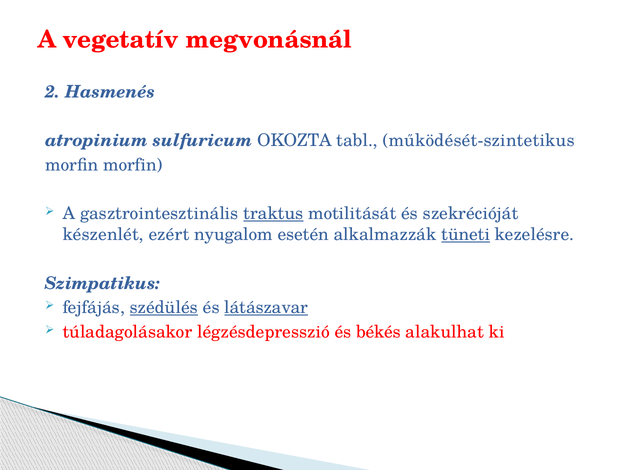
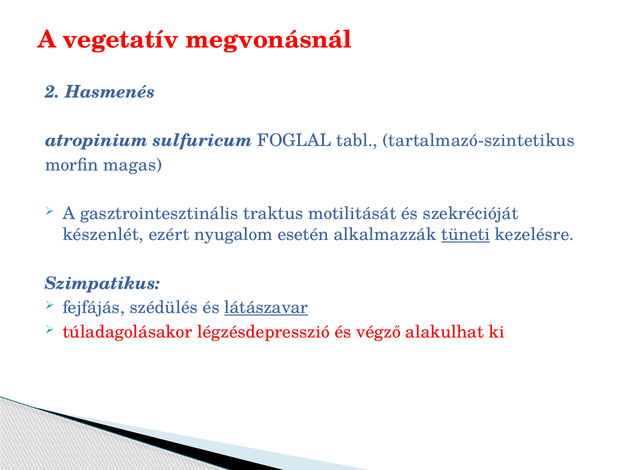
OKOZTA: OKOZTA -> FOGLAL (295, 141)
működését-szintetikus: működését-szintetikus -> tartalmazó-szintetikus (479, 141)
morfin morfin: morfin -> magas (133, 165)
traktus underline: present -> none (273, 214)
szédülés underline: present -> none (164, 308)
békés: békés -> végző (379, 332)
